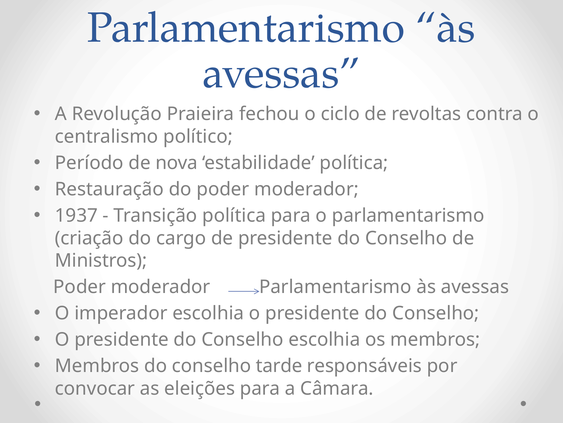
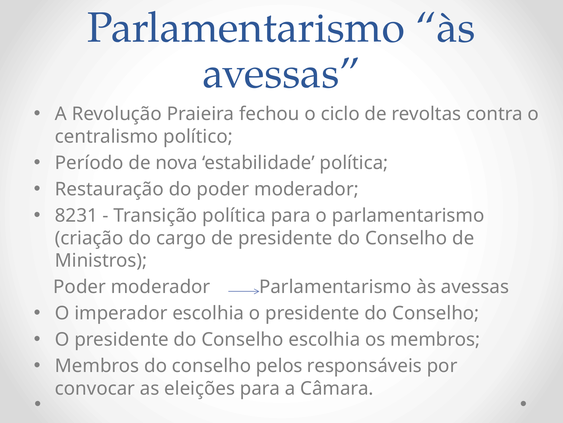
1937: 1937 -> 8231 (76, 215)
tarde: tarde -> pelos (279, 365)
